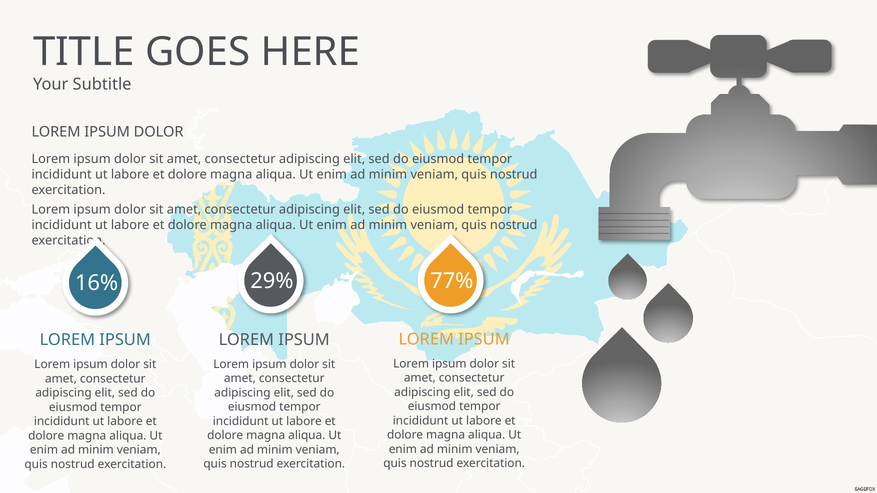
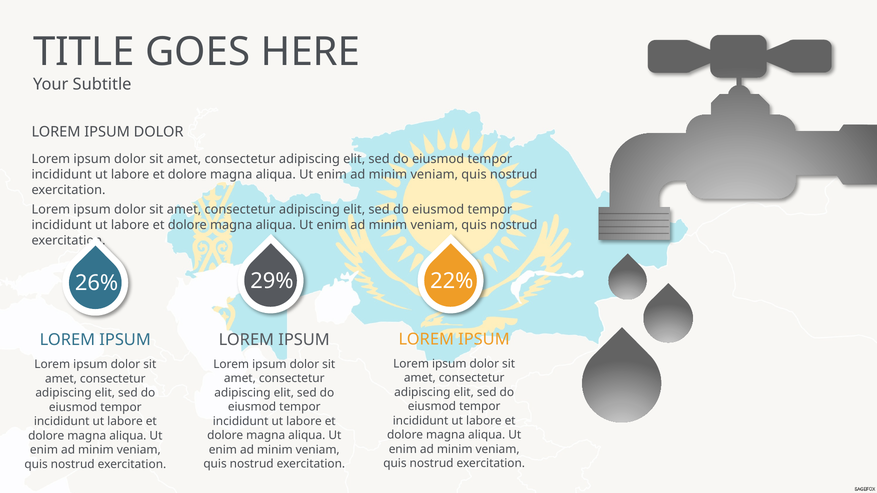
16%: 16% -> 26% (97, 283)
77%: 77% -> 22% (452, 281)
